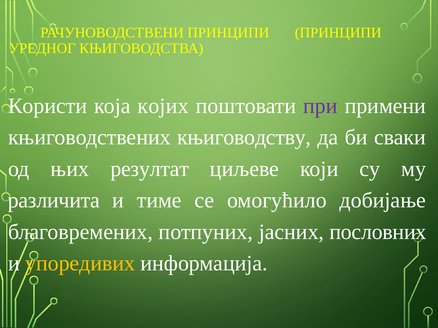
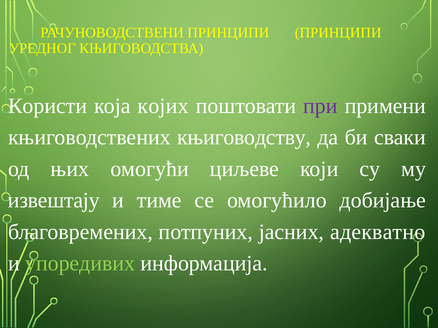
резултат: резултат -> омогући (150, 169)
различита: различита -> извештају (54, 201)
пословних: пословних -> адекватно (378, 232)
упоредивих colour: yellow -> light green (80, 264)
